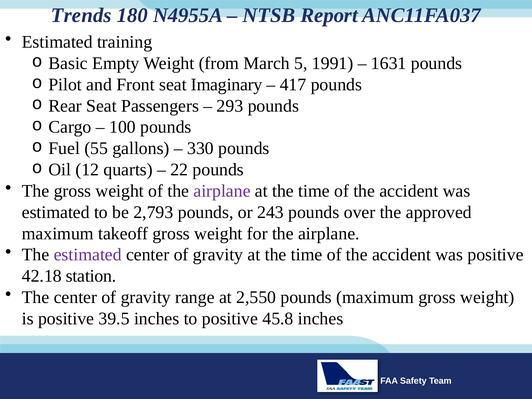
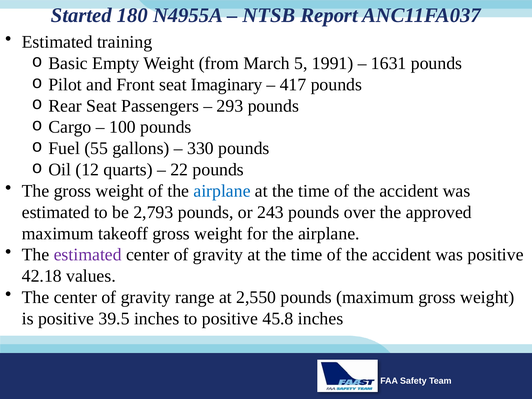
Trends: Trends -> Started (81, 15)
airplane colour: purple -> blue (222, 191)
station: station -> values (91, 276)
